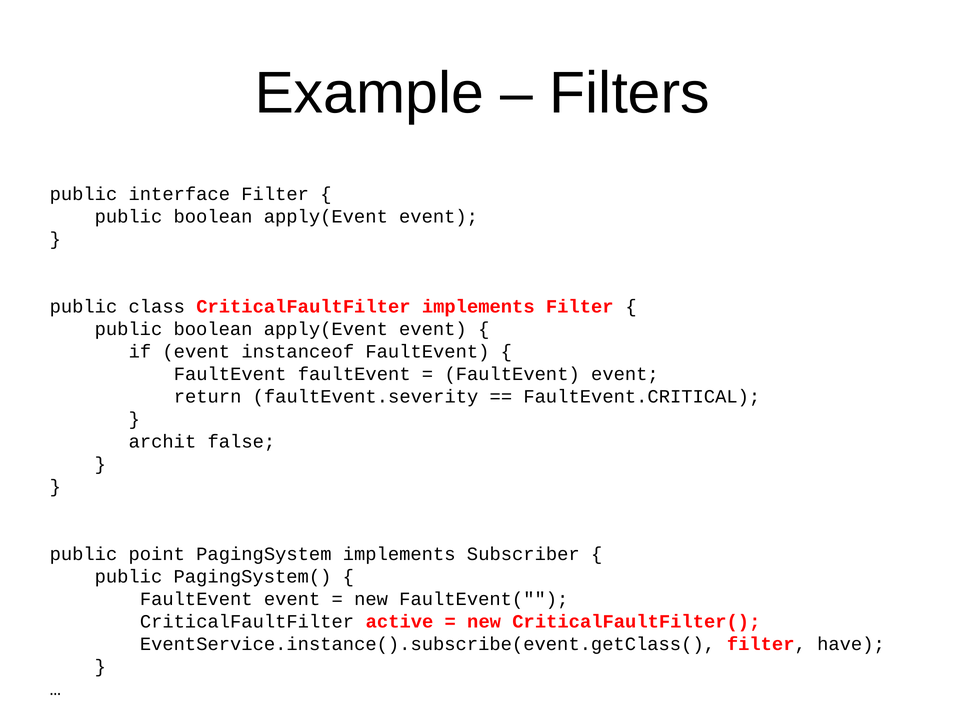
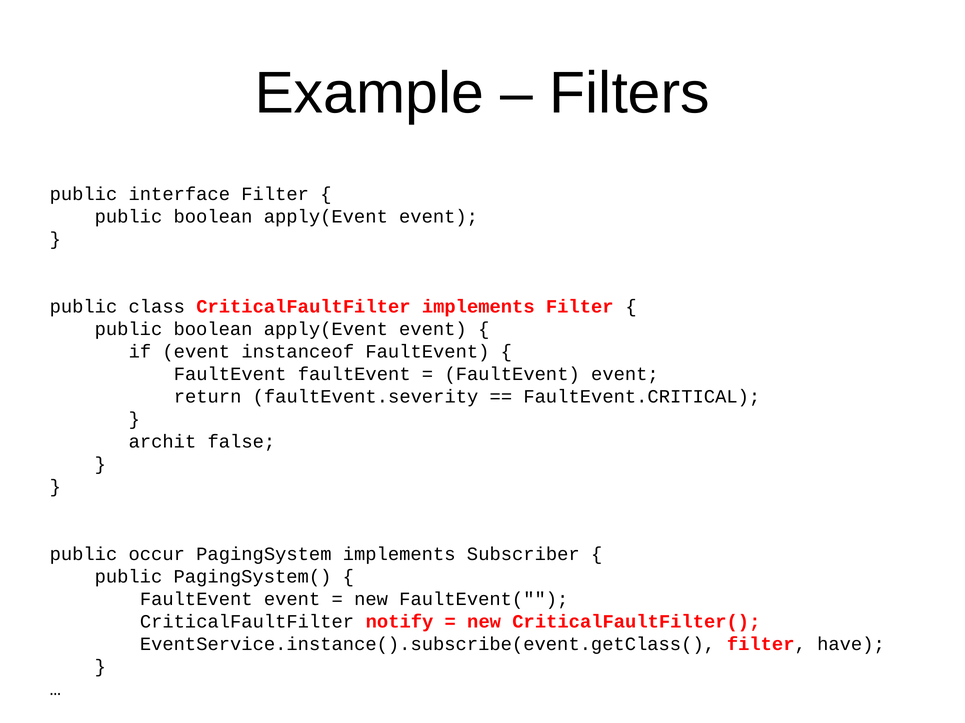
point: point -> occur (157, 555)
active: active -> notify (400, 622)
